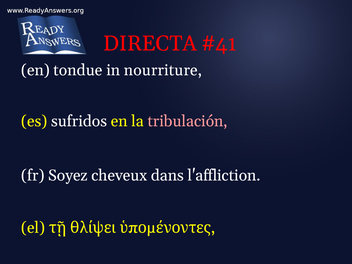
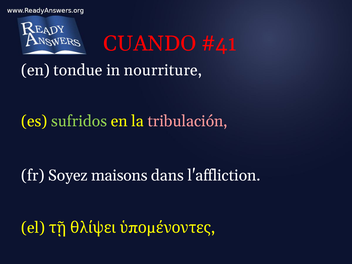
DIRECTA: DIRECTA -> CUANDO (150, 43)
sufridos colour: white -> light green (79, 121)
cheveux: cheveux -> maisons (119, 175)
